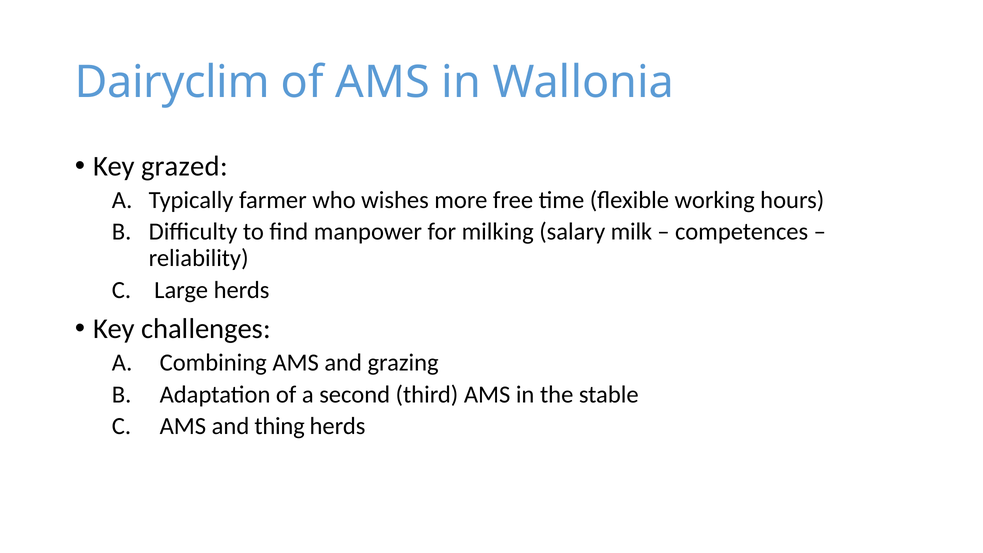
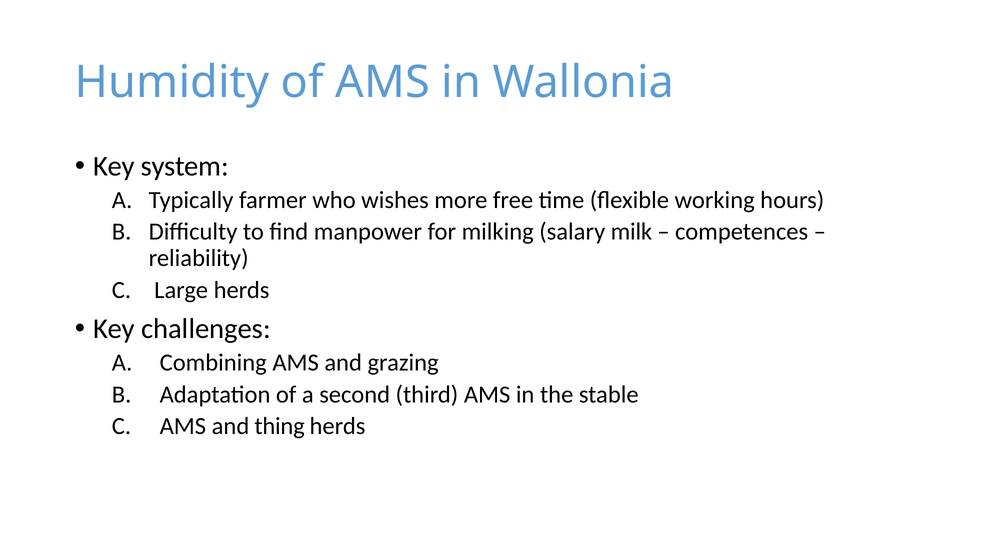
Dairyclim: Dairyclim -> Humidity (172, 83)
grazed: grazed -> system (185, 166)
